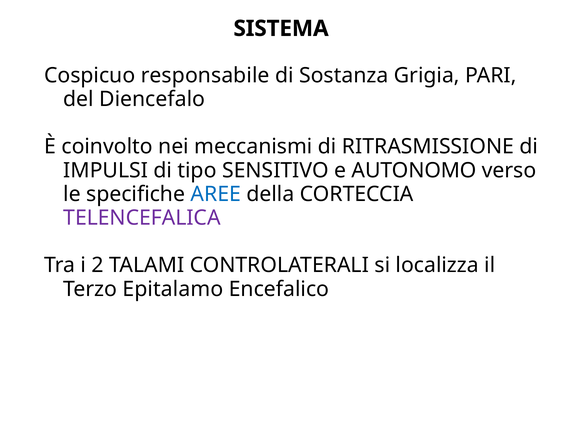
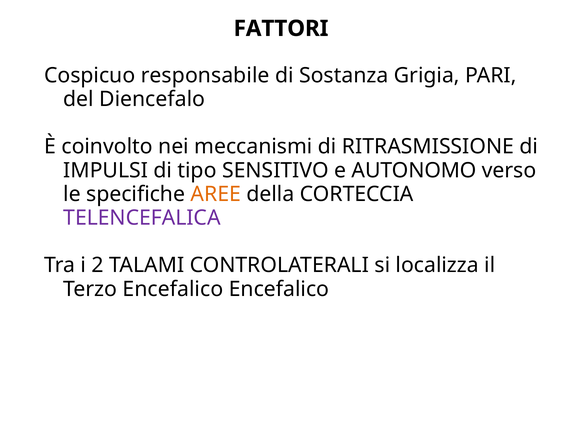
SISTEMA: SISTEMA -> FATTORI (281, 28)
AREE colour: blue -> orange (216, 194)
Terzo Epitalamo: Epitalamo -> Encefalico (173, 289)
